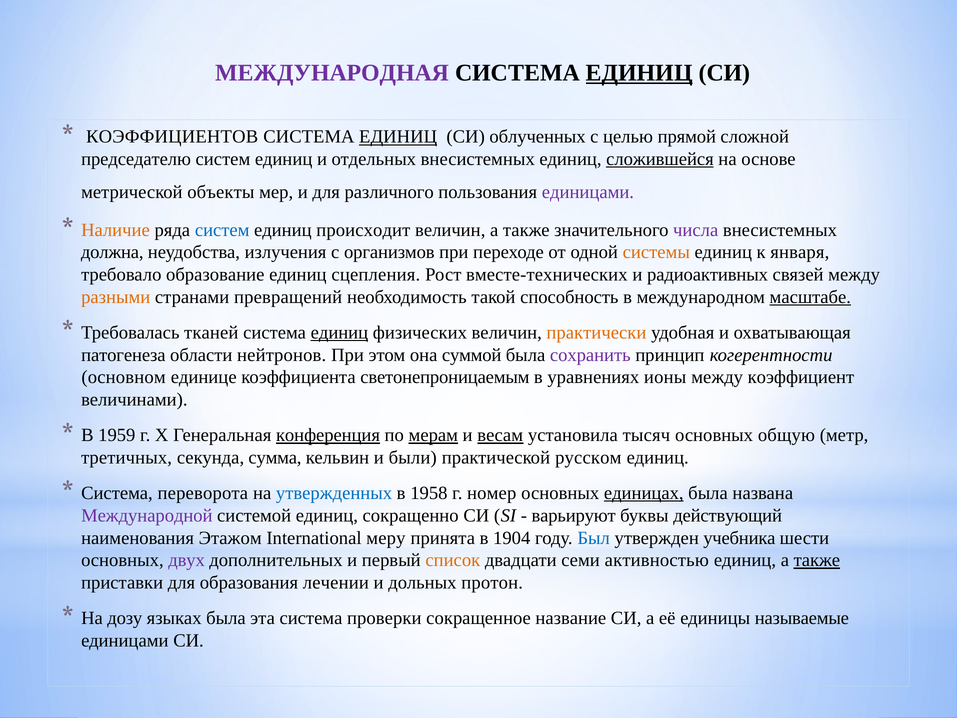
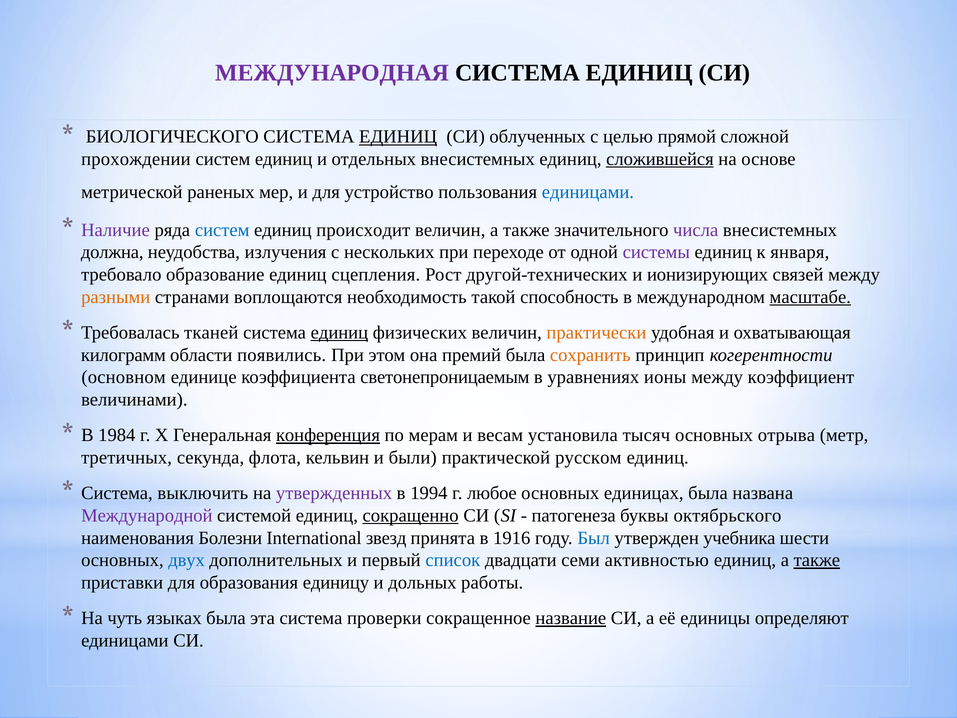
ЕДИНИЦ underline: present -> none (639, 73)
КОЭФФИЦИЕНТОВ: КОЭФФИЦИЕНТОВ -> БИОЛОГИЧЕСКОГО (172, 137)
председателю: председателю -> прохождении (136, 159)
объекты: объекты -> раненых (221, 192)
различного: различного -> устройство (389, 192)
единицами colour: purple -> blue (588, 192)
Наличие colour: orange -> purple (115, 230)
организмов: организмов -> нескольких (389, 252)
системы colour: orange -> purple (656, 252)
вместе-технических: вместе-технических -> другой-технических (547, 274)
радиоактивных: радиоактивных -> ионизирующих (708, 274)
превращений: превращений -> воплощаются (288, 297)
патогенеза: патогенеза -> килограмм (123, 355)
нейтронов: нейтронов -> появились (282, 355)
суммой: суммой -> премий (472, 355)
сохранить colour: purple -> orange (590, 355)
1959: 1959 -> 1984 (117, 435)
мерам underline: present -> none (433, 435)
весам underline: present -> none (500, 435)
общую: общую -> отрыва (786, 435)
сумма: сумма -> флота (275, 457)
переворота: переворота -> выключить (203, 493)
утвержденных colour: blue -> purple (334, 493)
1958: 1958 -> 1994 (429, 493)
номер: номер -> любое (492, 493)
единицах underline: present -> none (644, 493)
сокращенно underline: none -> present (411, 515)
варьируют: варьируют -> патогенеза (574, 515)
действующий: действующий -> октябрьского (727, 515)
Этажом: Этажом -> Болезни (230, 538)
меру: меру -> звезд (386, 538)
1904: 1904 -> 1916 (512, 538)
двух colour: purple -> blue (187, 560)
список colour: orange -> blue (453, 560)
лечении: лечении -> единицу (336, 582)
протон: протон -> работы (492, 582)
дозу: дозу -> чуть (125, 618)
название underline: none -> present (571, 618)
называемые: называемые -> определяют (802, 618)
